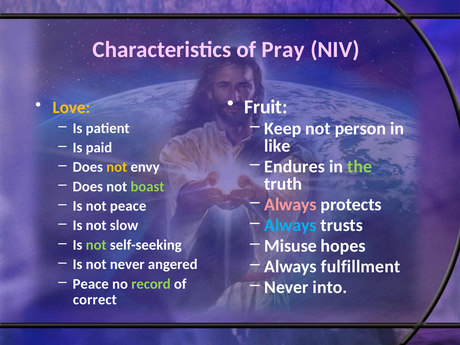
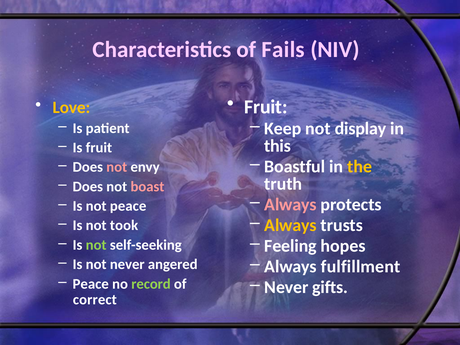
Pray: Pray -> Fails (283, 50)
person: person -> display (360, 129)
like: like -> this (277, 146)
Is paid: paid -> fruit (99, 148)
Endures: Endures -> Boastful (295, 167)
the colour: light green -> yellow (360, 167)
not colour: yellow -> pink (117, 167)
boast colour: light green -> pink (147, 187)
Always colour: light blue -> yellow (291, 225)
slow: slow -> took (124, 225)
Misuse: Misuse -> Feeling (291, 246)
into: into -> gifts (330, 287)
